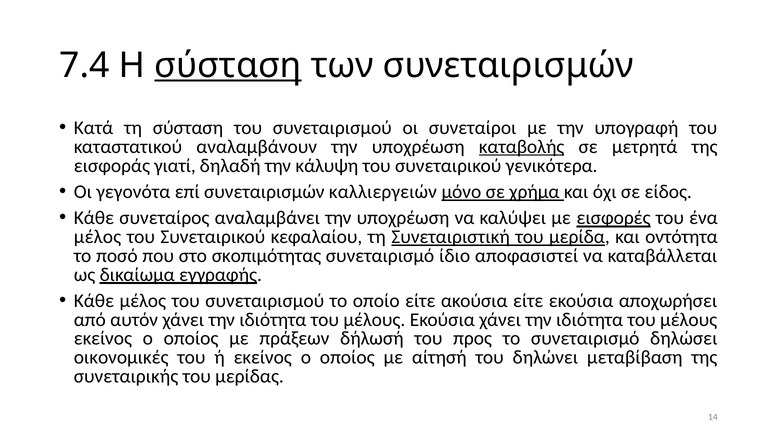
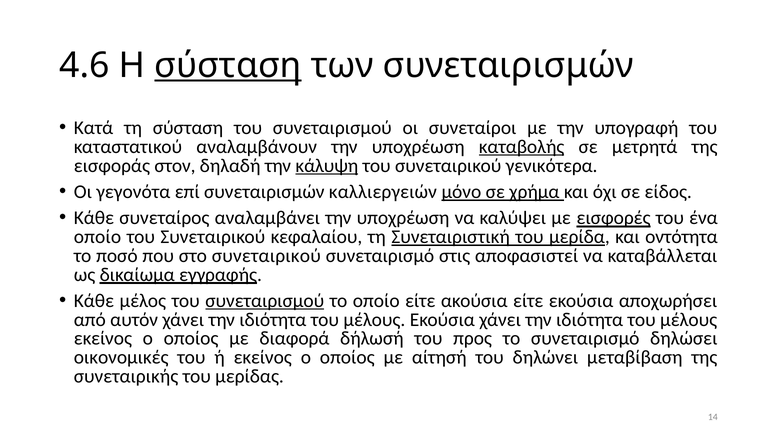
7.4: 7.4 -> 4.6 (84, 65)
γιατί: γιατί -> στον (175, 166)
κάλυψη underline: none -> present (327, 166)
μέλος: μέλος -> οποίο (98, 237)
στο σκοπιμότητας: σκοπιμότητας -> συνεταιρικού (266, 256)
ίδιο: ίδιο -> στις (455, 256)
συνεταιρισμού underline: none -> present (265, 301)
πράξεων: πράξεων -> διαφορά (294, 339)
